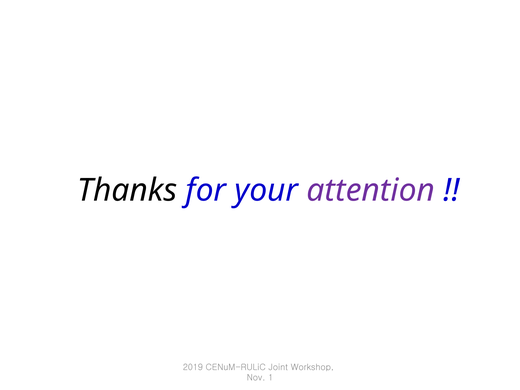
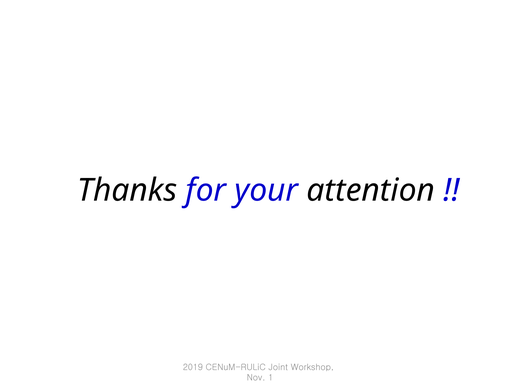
attention colour: purple -> black (371, 190)
